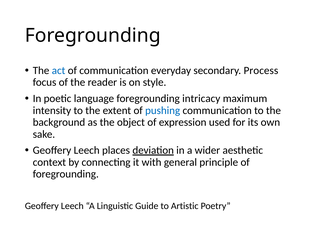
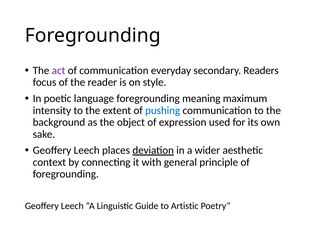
act colour: blue -> purple (59, 71)
Process: Process -> Readers (261, 71)
intricacy: intricacy -> meaning (201, 99)
